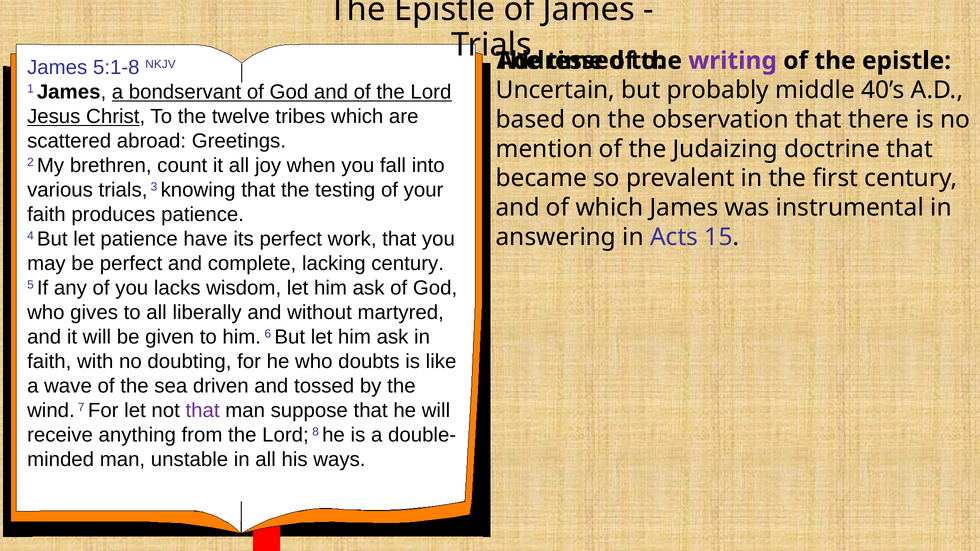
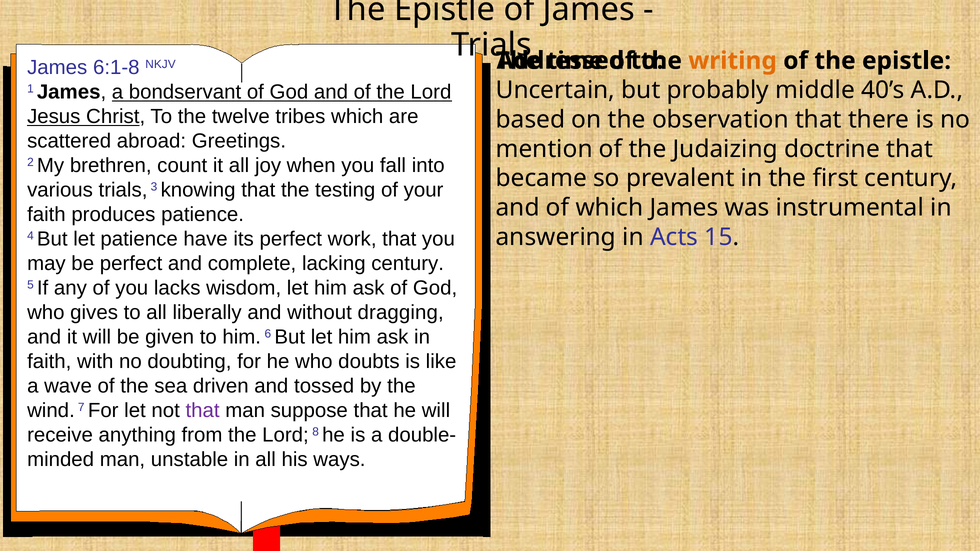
writing colour: purple -> orange (733, 61)
5:1-8: 5:1-8 -> 6:1-8 (116, 68)
martyred: martyred -> dragging (401, 313)
